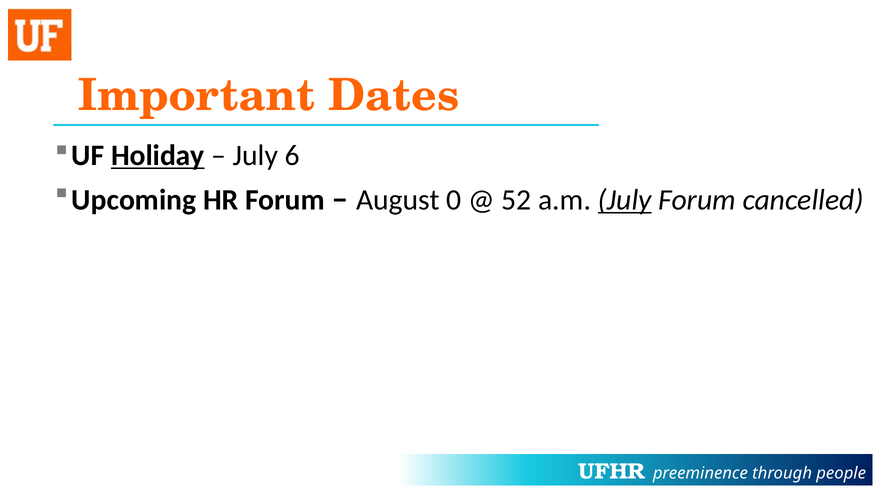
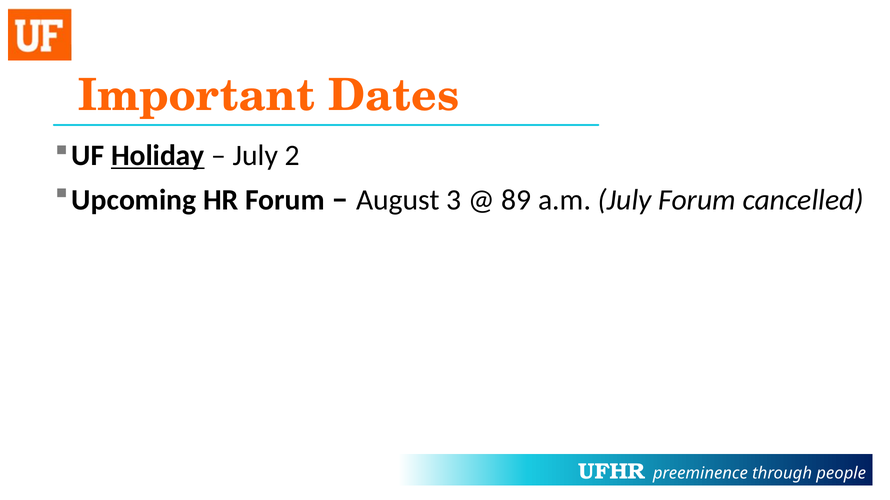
6: 6 -> 2 (292, 156)
0: 0 -> 3 (454, 200)
52: 52 -> 89 (516, 200)
July underline: present -> none (625, 200)
